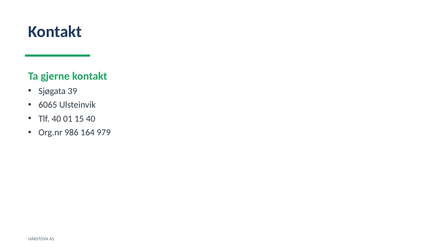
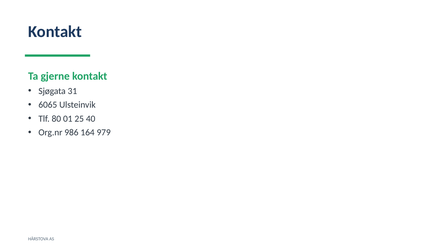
39: 39 -> 31 (72, 91)
Tlf 40: 40 -> 80 (56, 119)
15: 15 -> 25 (79, 119)
